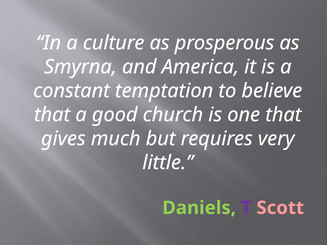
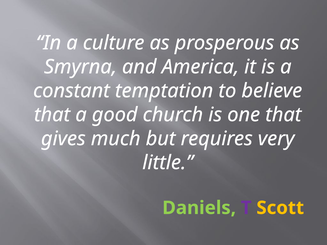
Scott colour: pink -> yellow (280, 208)
